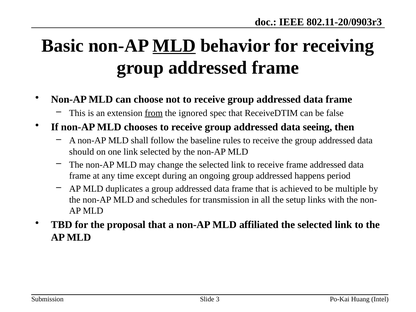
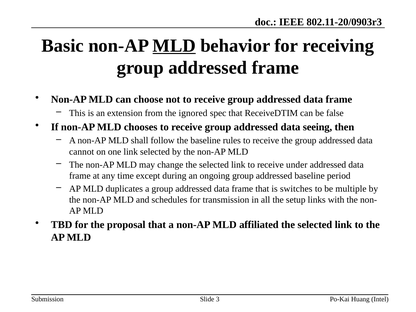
from underline: present -> none (154, 113)
should: should -> cannot (82, 152)
receive frame: frame -> under (297, 165)
addressed happens: happens -> baseline (310, 176)
achieved: achieved -> switches (296, 189)
